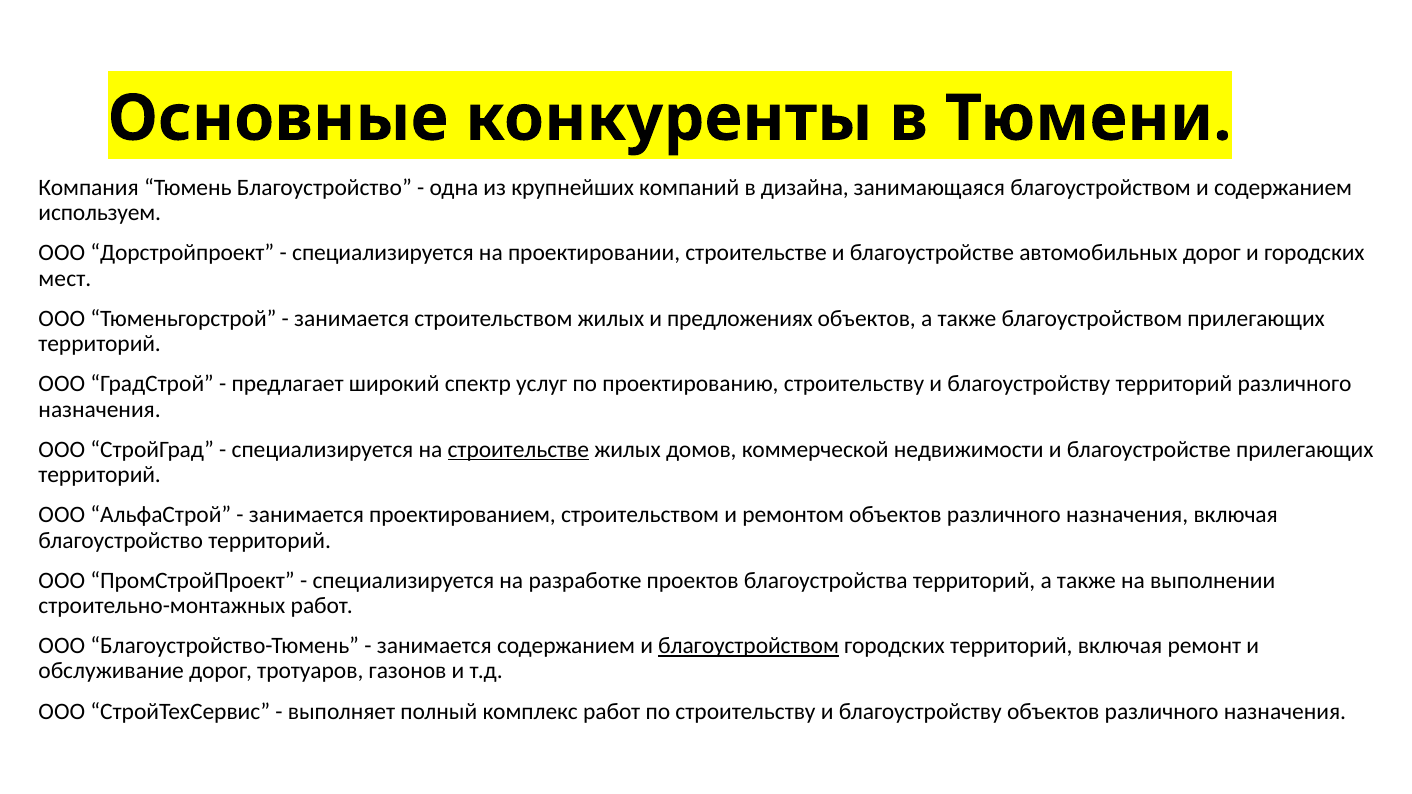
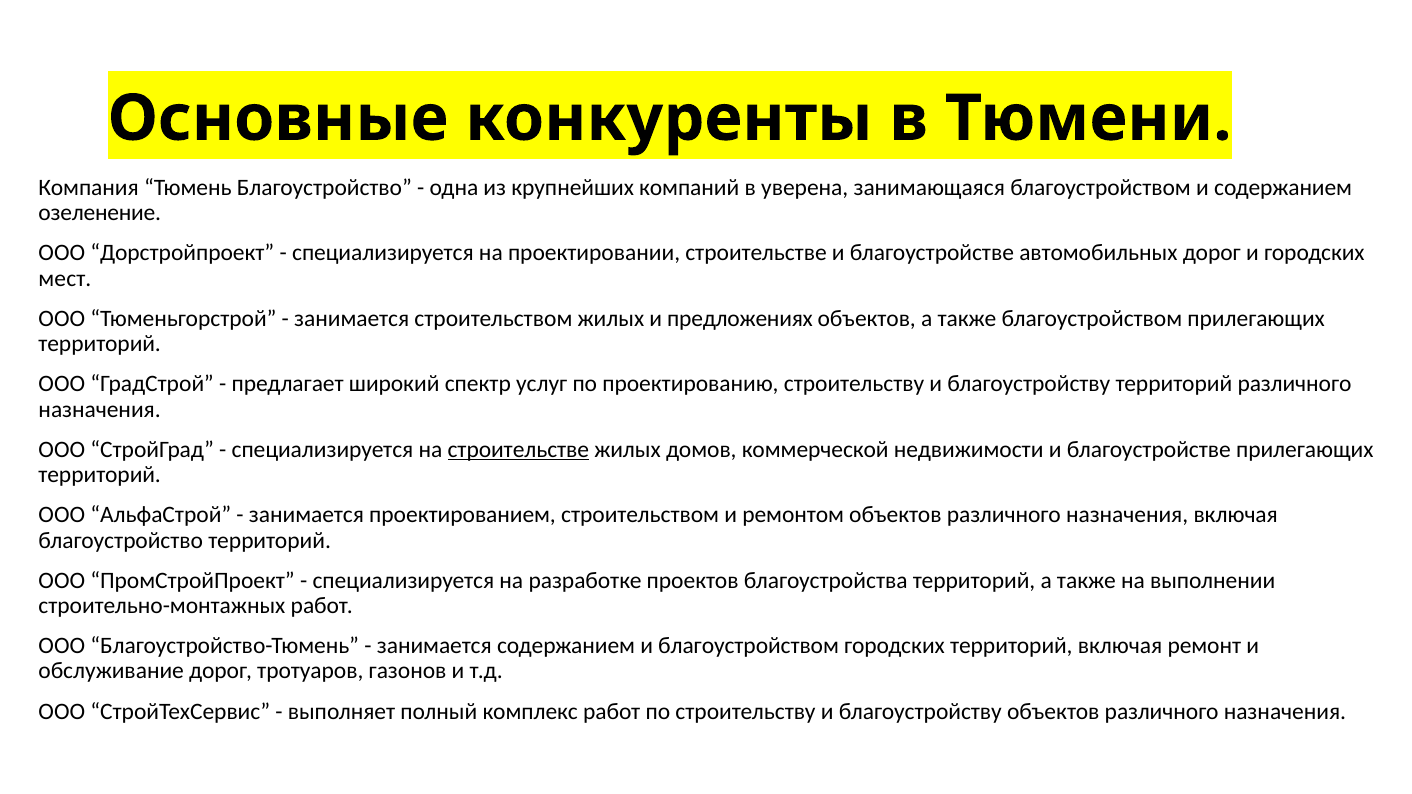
дизайна: дизайна -> уверена (805, 188)
используем: используем -> озеленение (100, 213)
благоустройством underline: present -> none (749, 646)
